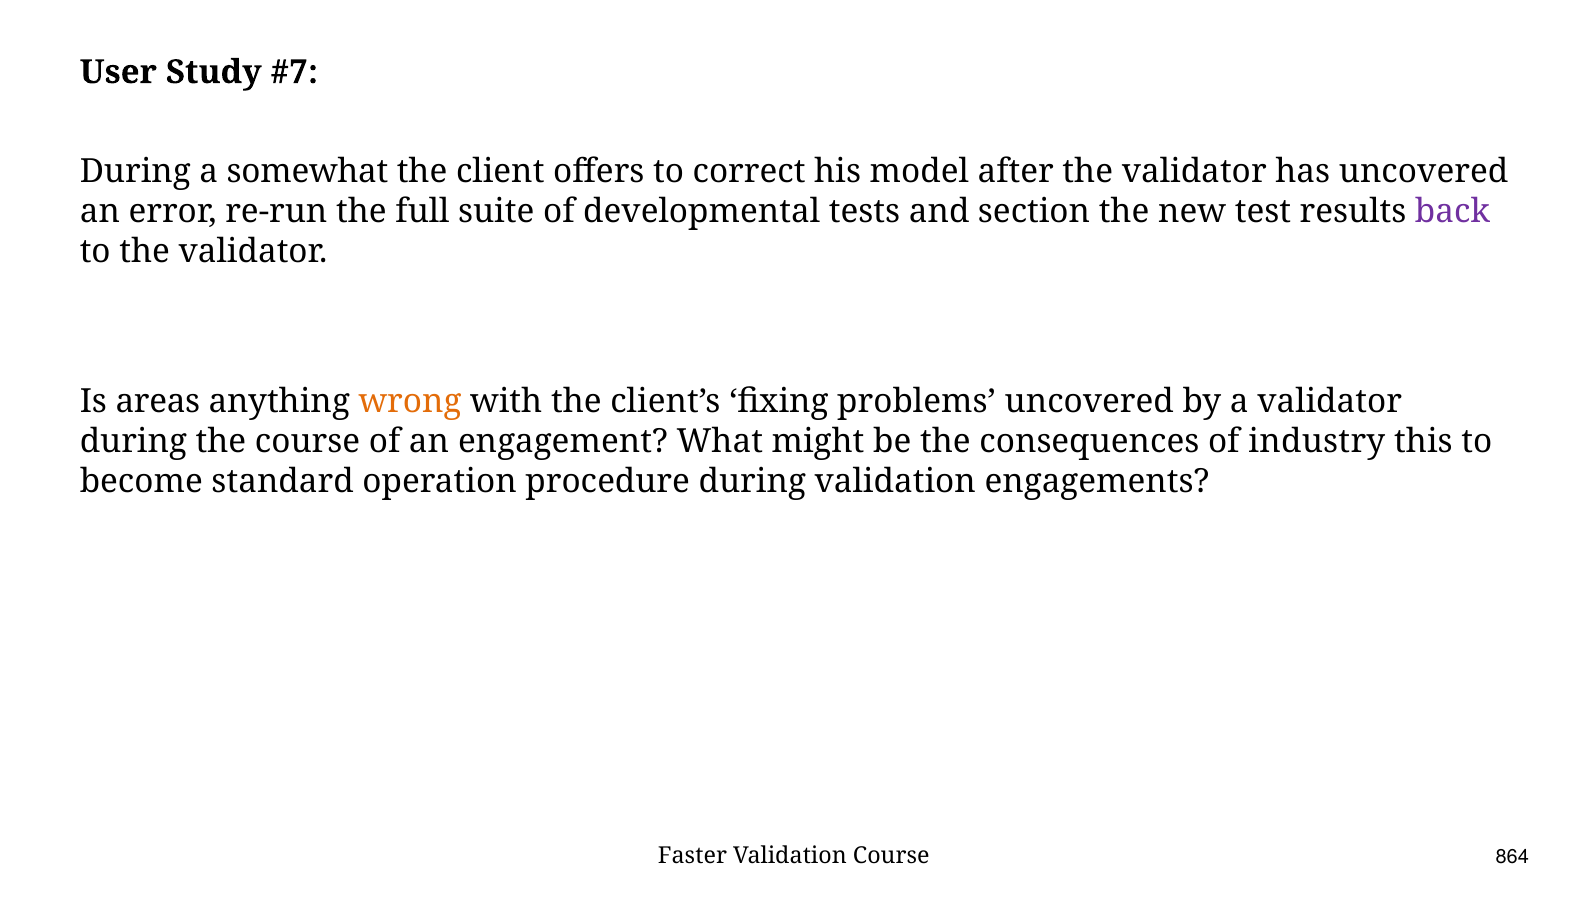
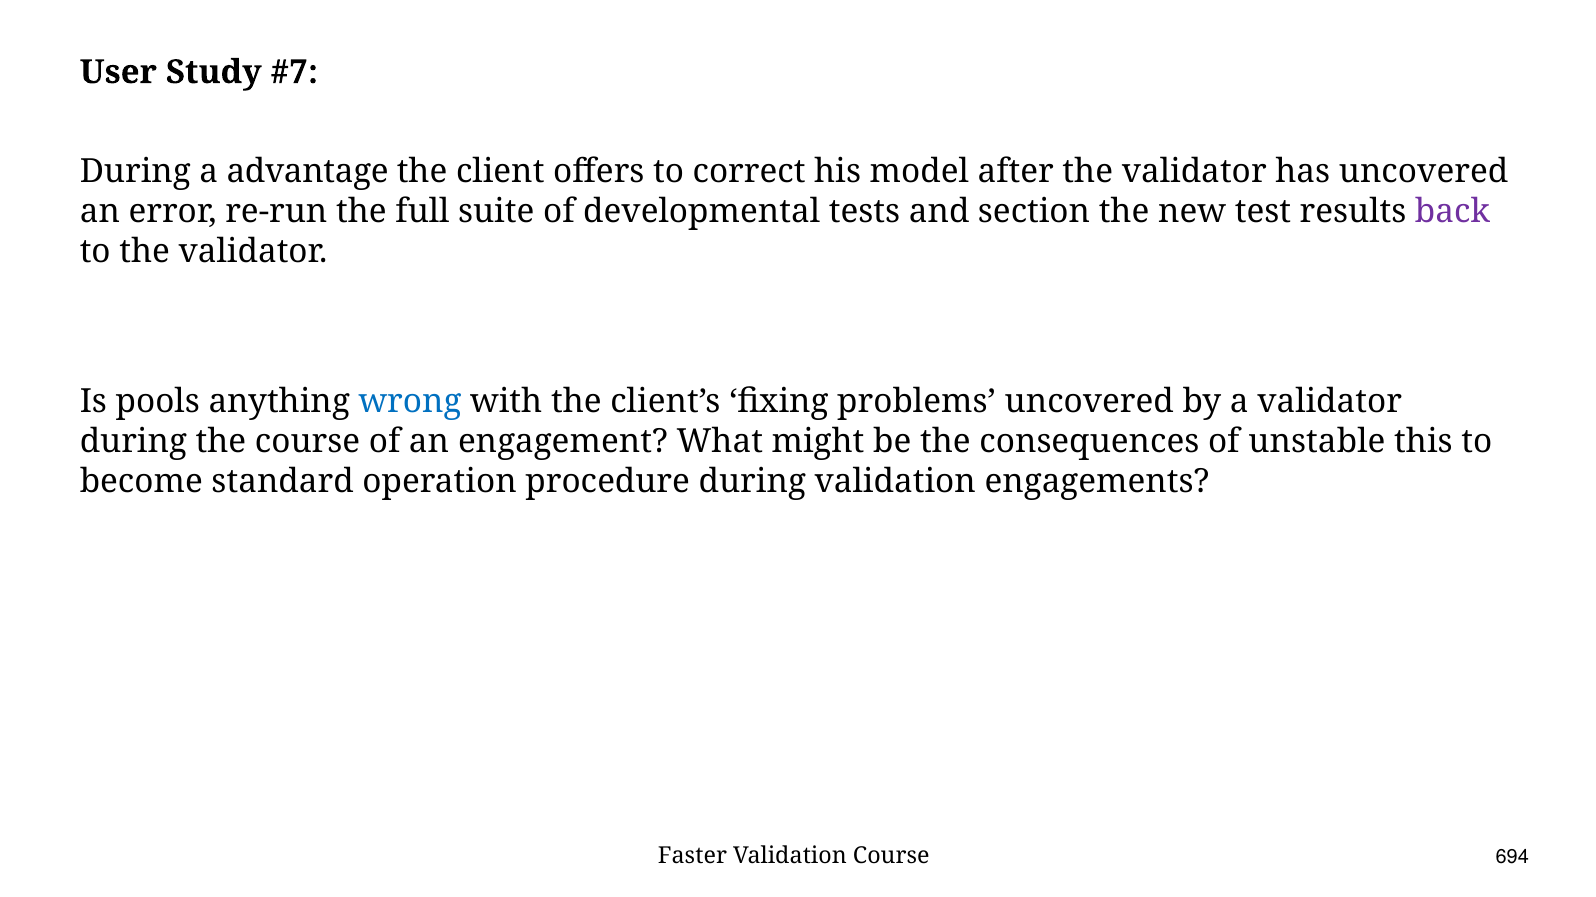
somewhat: somewhat -> advantage (308, 172)
areas: areas -> pools (158, 402)
wrong colour: orange -> blue (410, 402)
industry: industry -> unstable (1317, 442)
864: 864 -> 694 (1512, 857)
